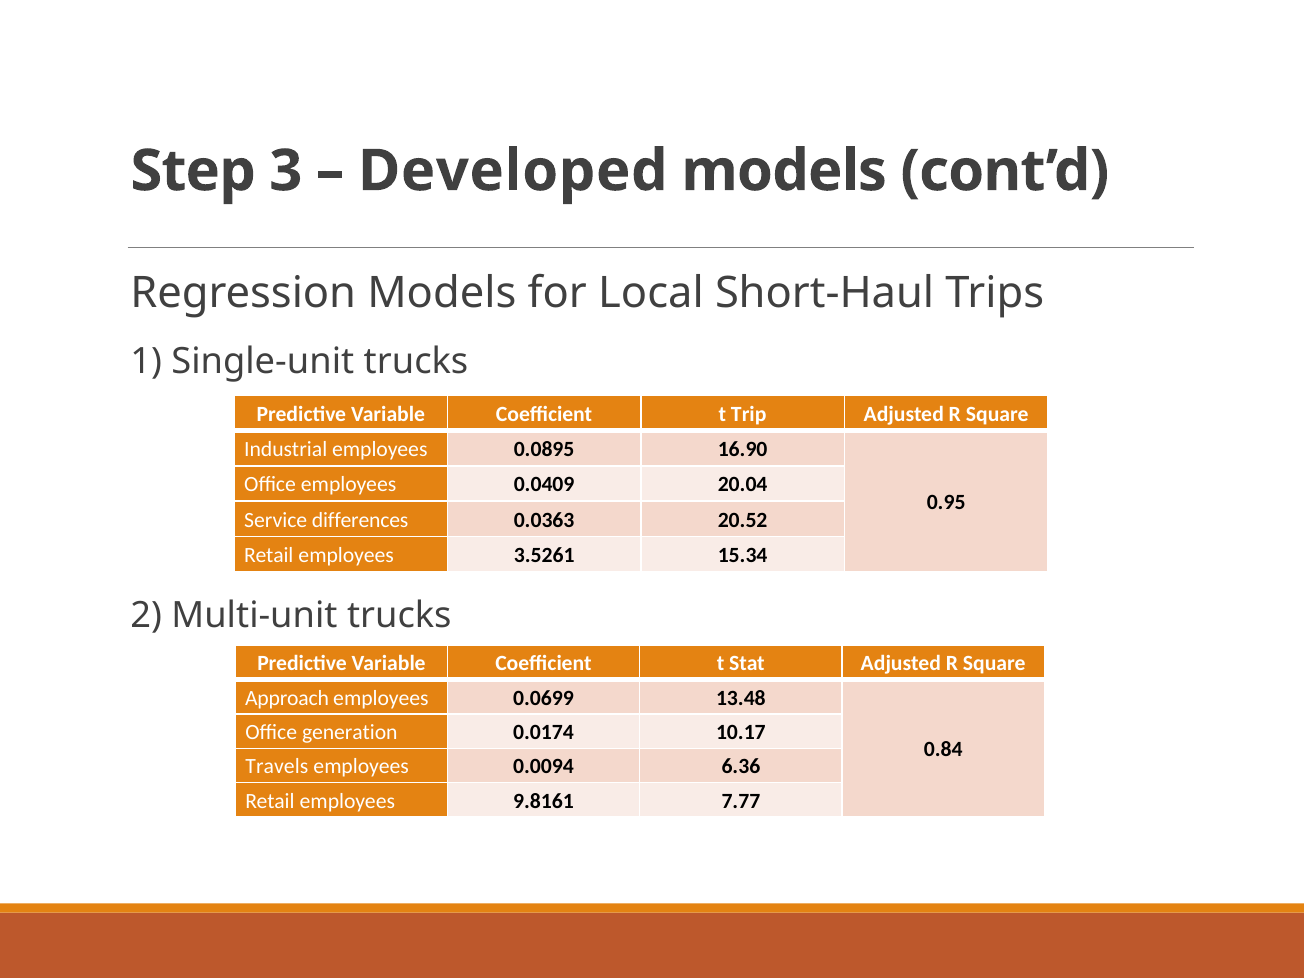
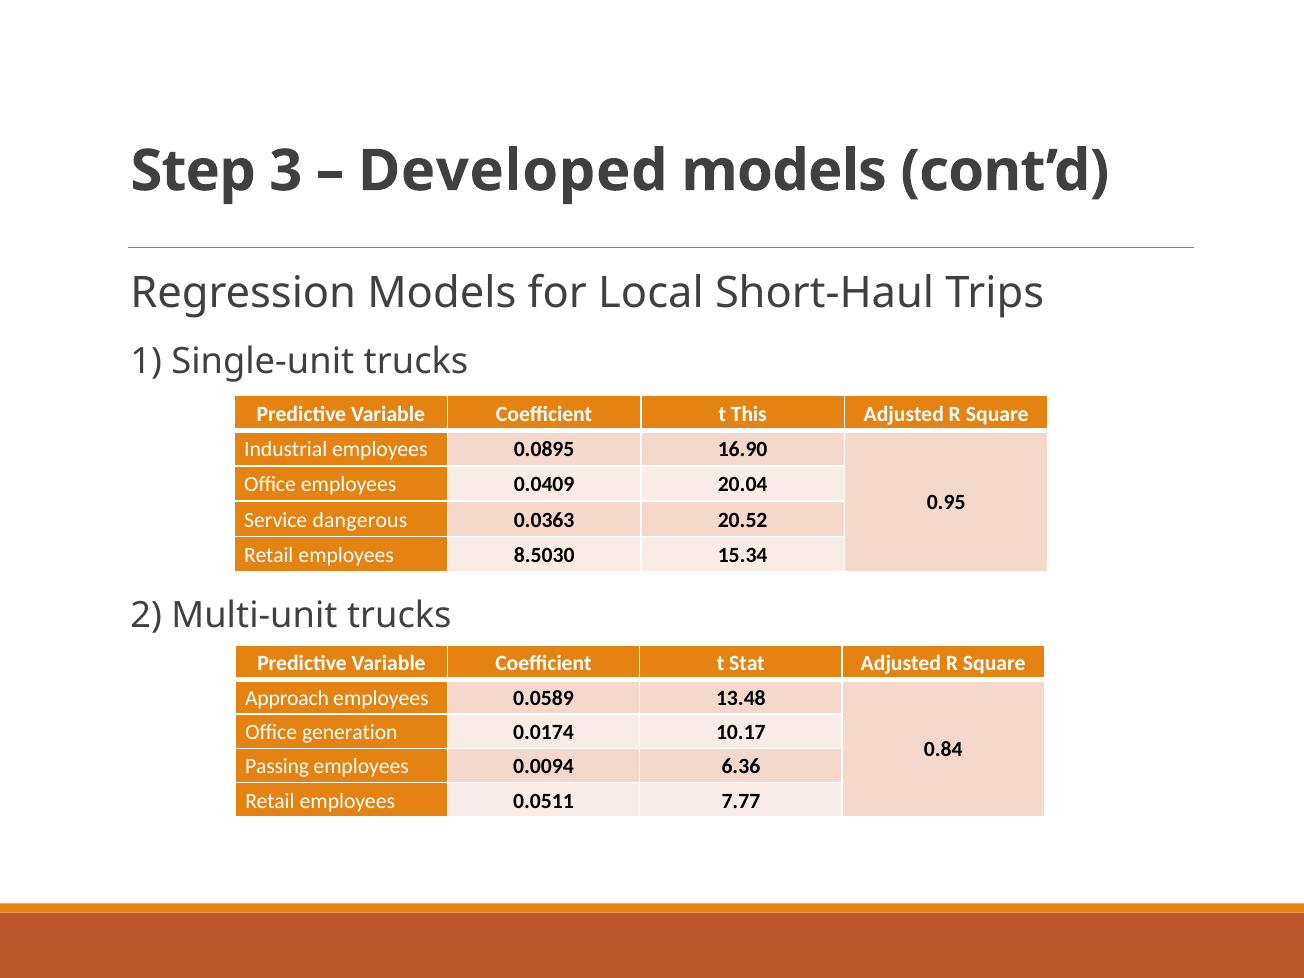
Trip: Trip -> This (749, 414)
differences: differences -> dangerous (360, 520)
3.5261: 3.5261 -> 8.5030 (544, 555)
0.0699: 0.0699 -> 0.0589 (544, 698)
Travels: Travels -> Passing (277, 767)
9.8161: 9.8161 -> 0.0511 (544, 801)
